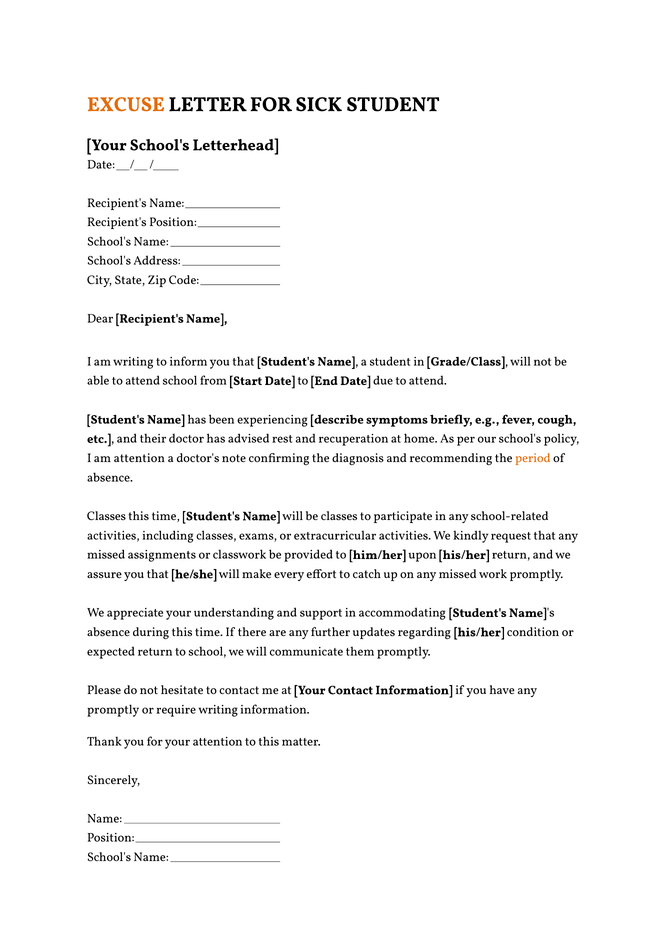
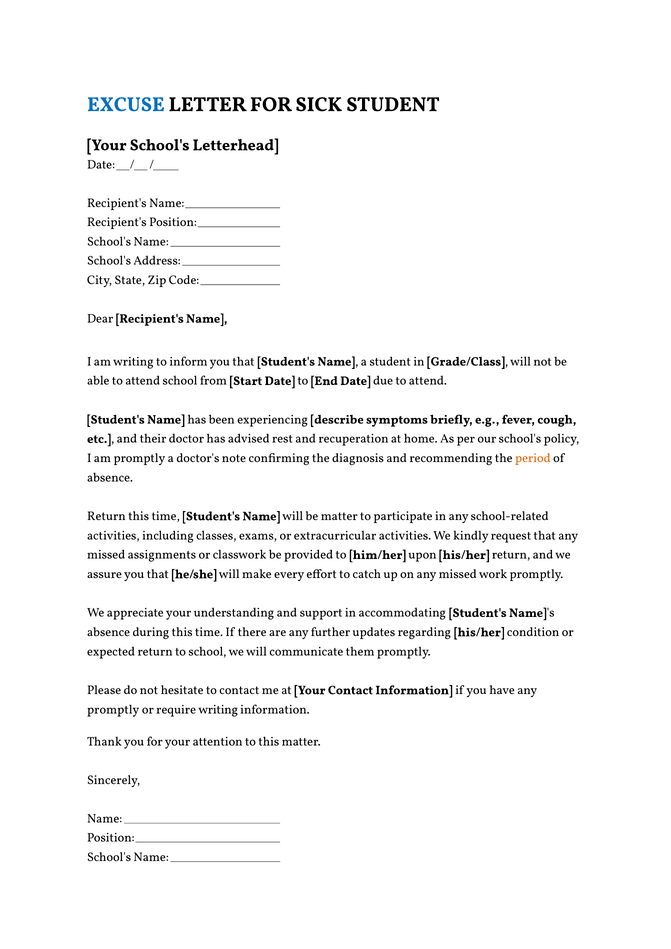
EXCUSE colour: orange -> blue (126, 104)
am attention: attention -> promptly (139, 458)
Classes: Classes -> Return (106, 516)
be classes: classes -> matter (339, 516)
